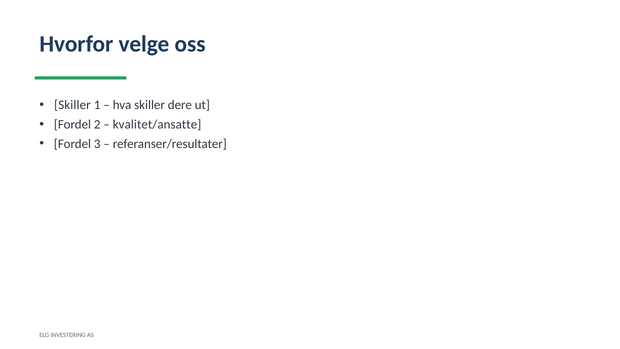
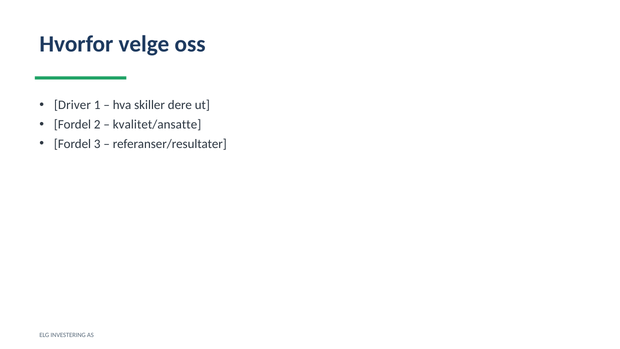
Skiller: Skiller -> Driver (72, 105)
